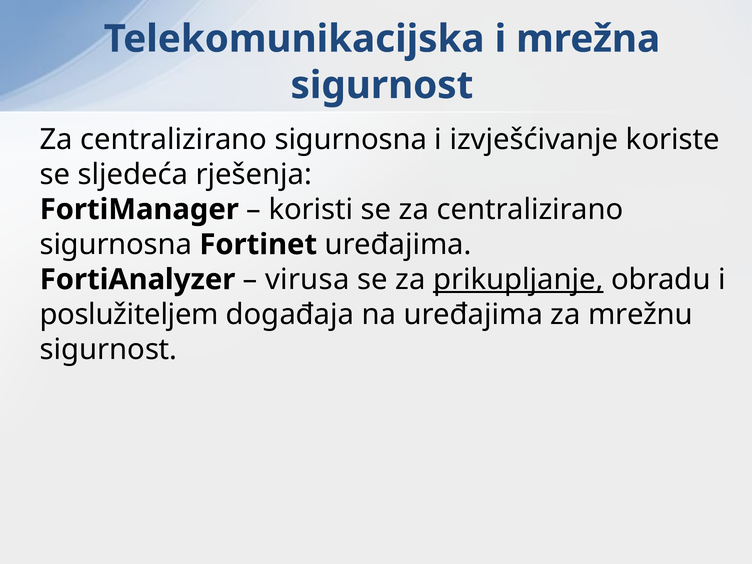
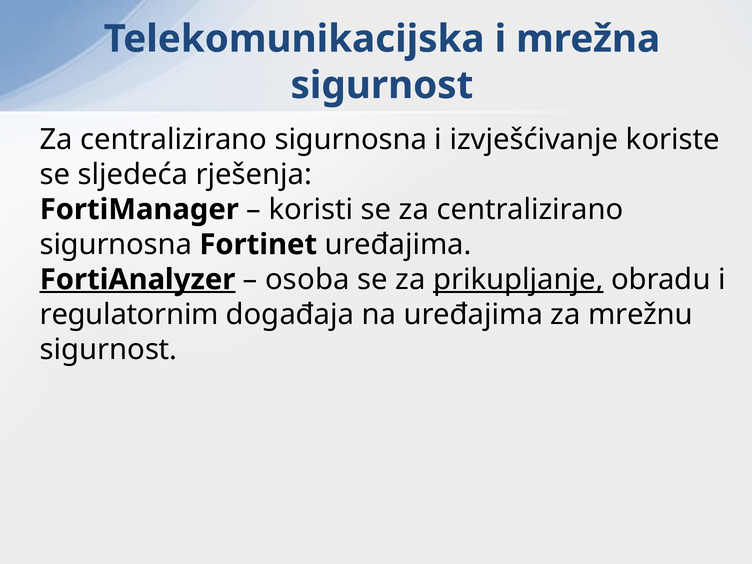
FortiAnalyzer underline: none -> present (138, 280)
virusa: virusa -> osoba (307, 280)
poslužiteljem: poslužiteljem -> regulatornim (129, 315)
